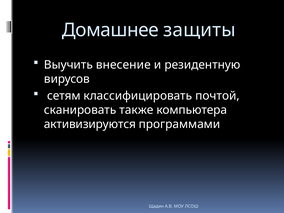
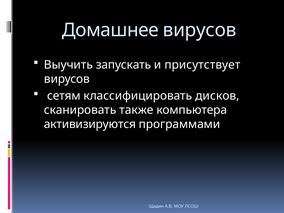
Домашнее защиты: защиты -> вирусов (200, 30)
внесение: внесение -> запускать (123, 65)
резидентную: резидентную -> присутствует (202, 65)
почтой: почтой -> дисков (217, 96)
